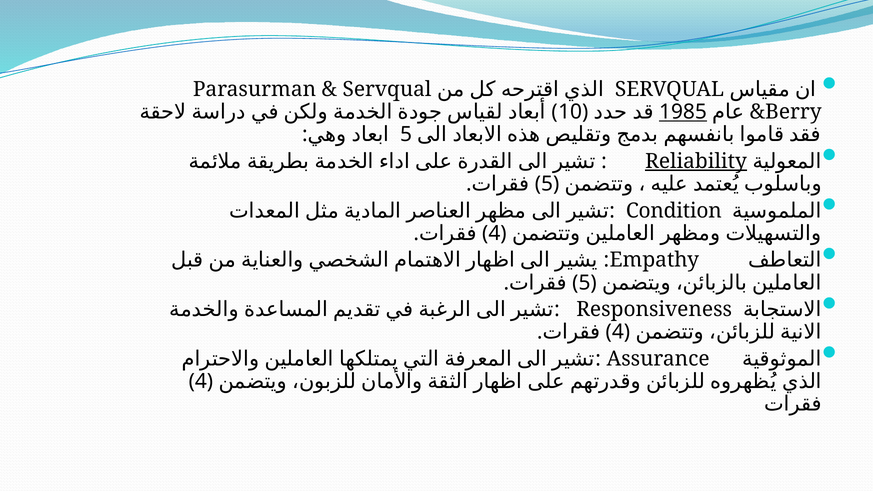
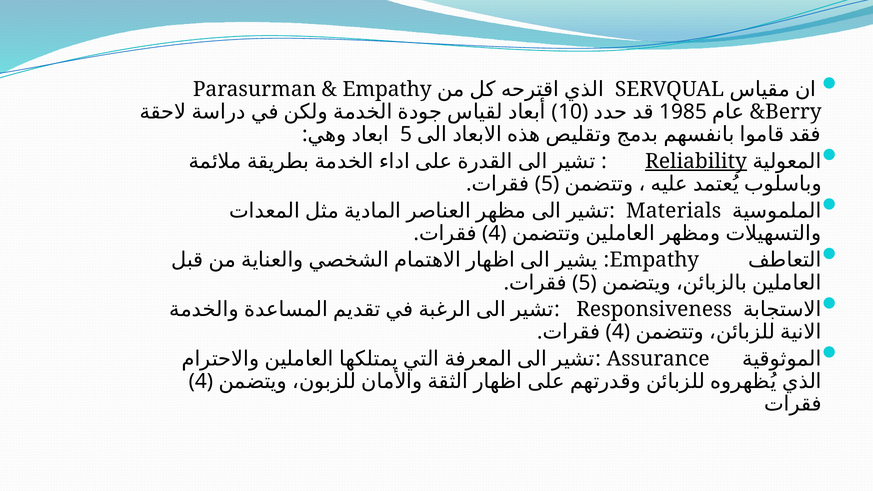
Servqual: Servqual -> Empathy (387, 89)
1985 underline: present -> none (683, 112)
Condition: Condition -> Materials (674, 211)
